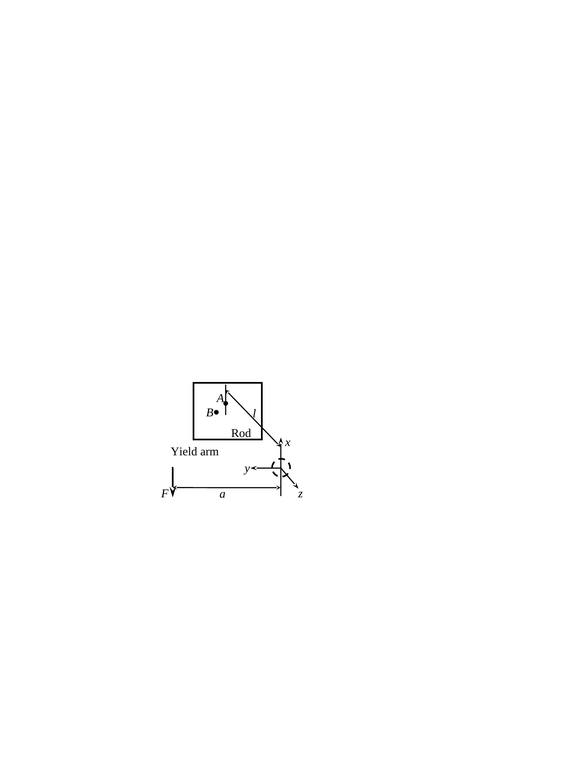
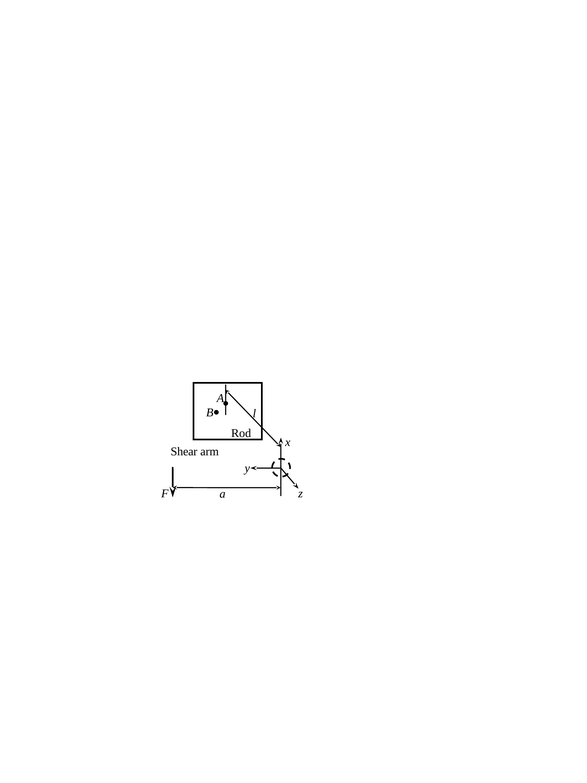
Yield: Yield -> Shear (184, 451)
